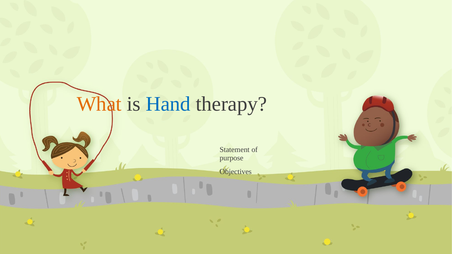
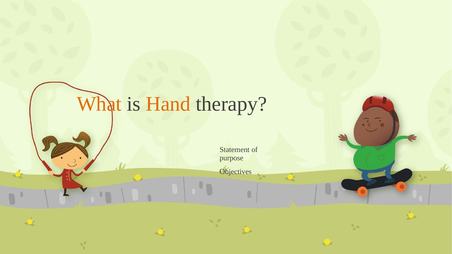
Hand colour: blue -> orange (168, 104)
